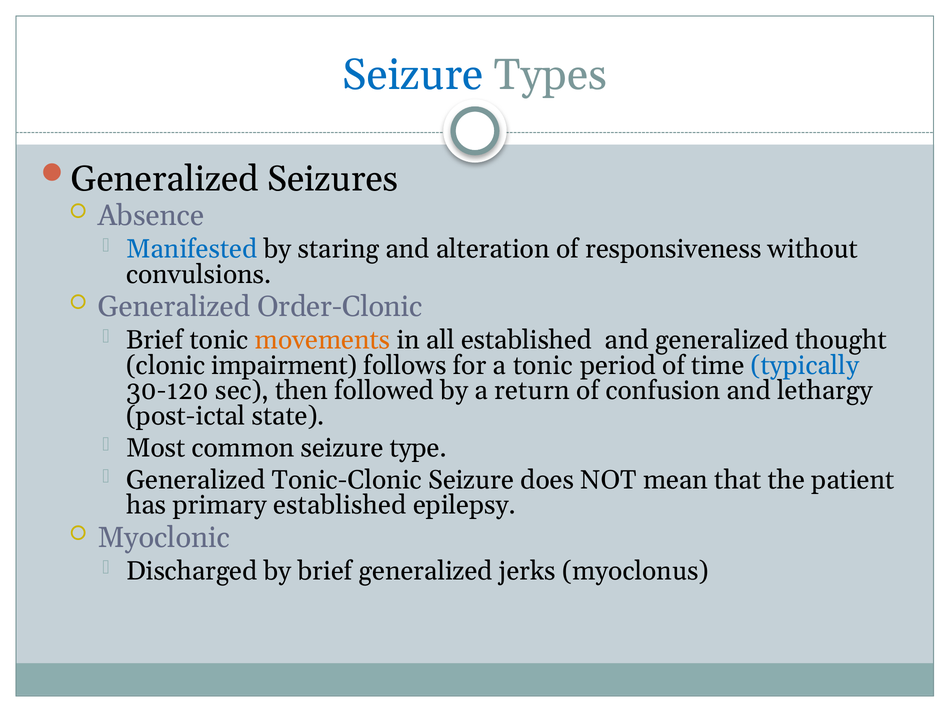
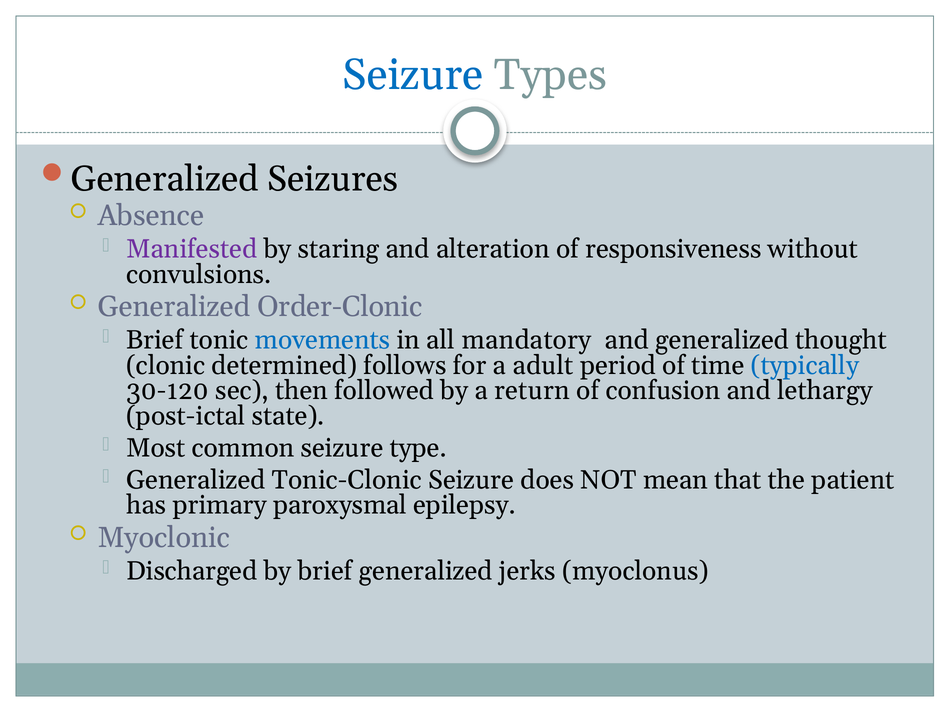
Manifested colour: blue -> purple (192, 249)
movements colour: orange -> blue (323, 340)
all established: established -> mandatory (527, 340)
impairment: impairment -> determined (284, 366)
a tonic: tonic -> adult (543, 366)
primary established: established -> paroxysmal (340, 506)
